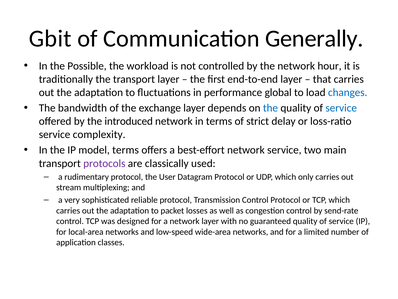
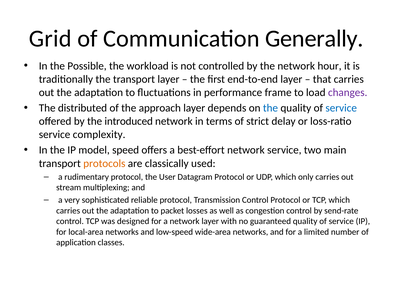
Gbit: Gbit -> Grid (50, 39)
global: global -> frame (278, 92)
changes colour: blue -> purple (348, 92)
bandwidth: bandwidth -> distributed (83, 108)
exchange: exchange -> approach (160, 108)
model terms: terms -> speed (126, 150)
protocols colour: purple -> orange (104, 163)
